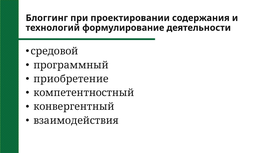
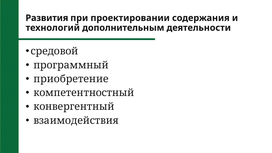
Блоггинг: Блоггинг -> Развития (47, 18)
формулирование: формулирование -> дополнительным (123, 28)
